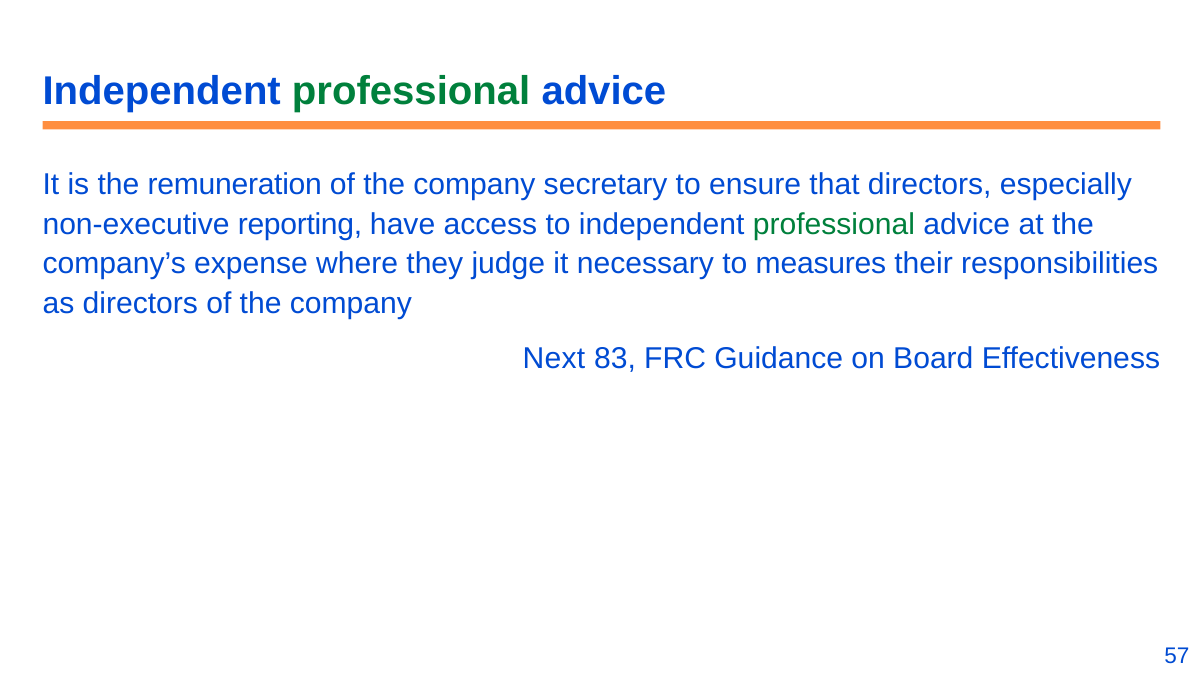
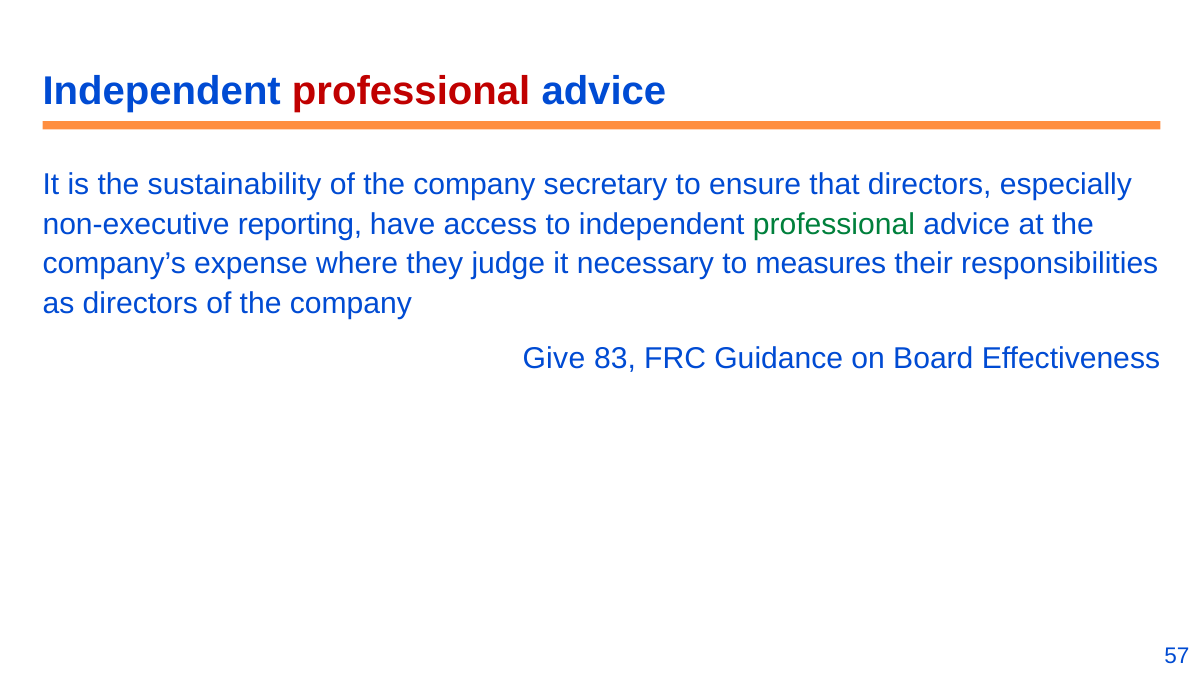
professional colour: green -> red (411, 91)
remuneration: remuneration -> sustainability (235, 185)
Next: Next -> Give (554, 358)
